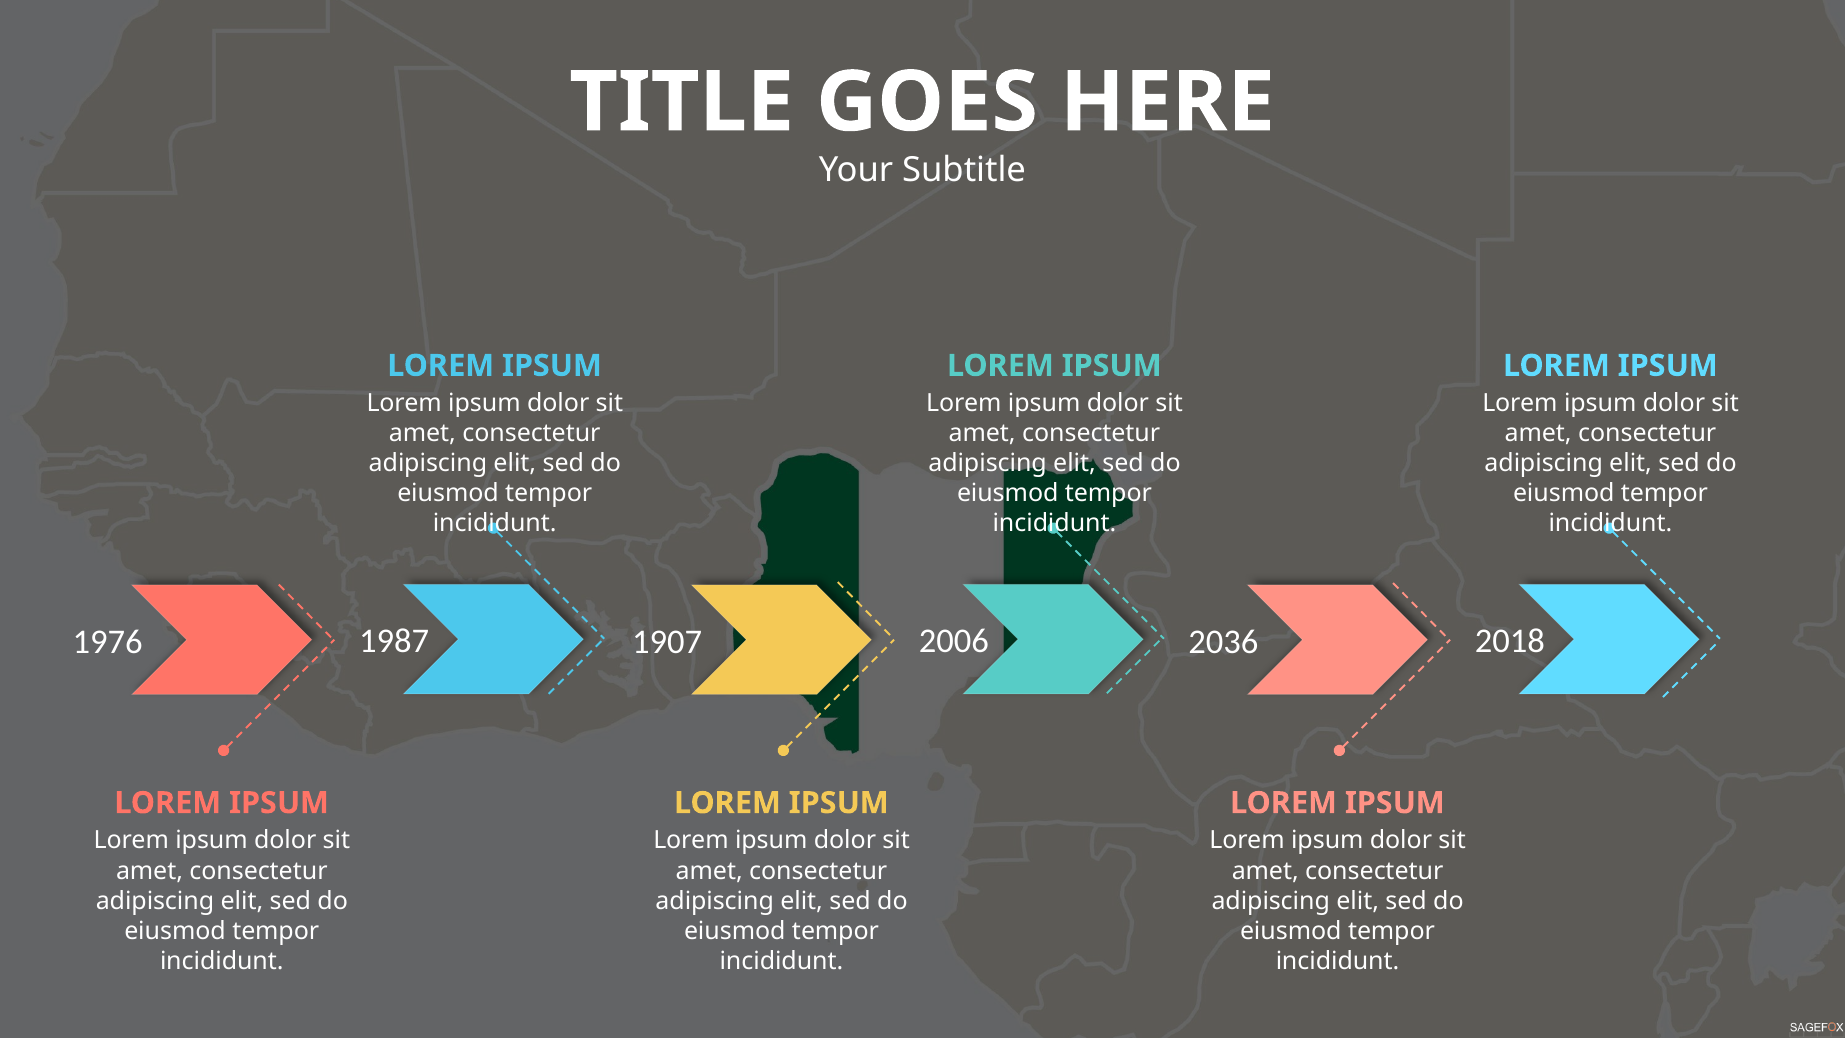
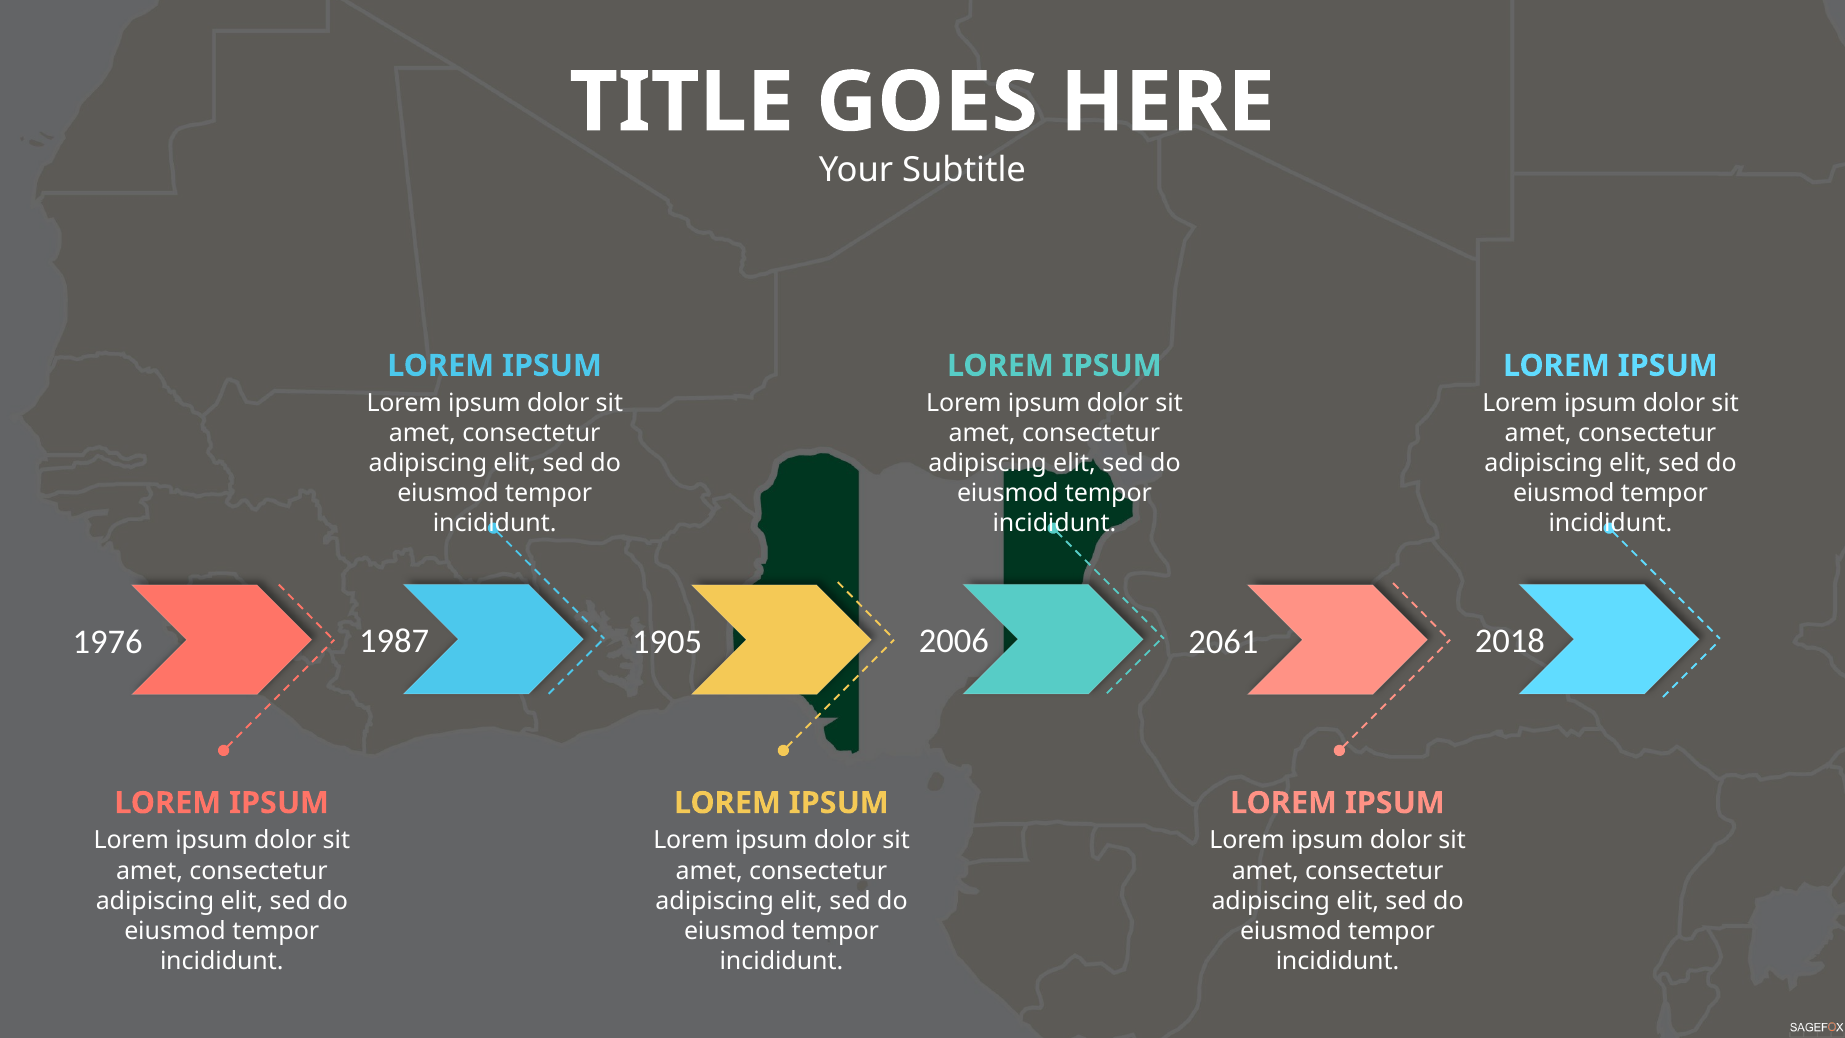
1907: 1907 -> 1905 (667, 642)
2036: 2036 -> 2061 (1223, 642)
